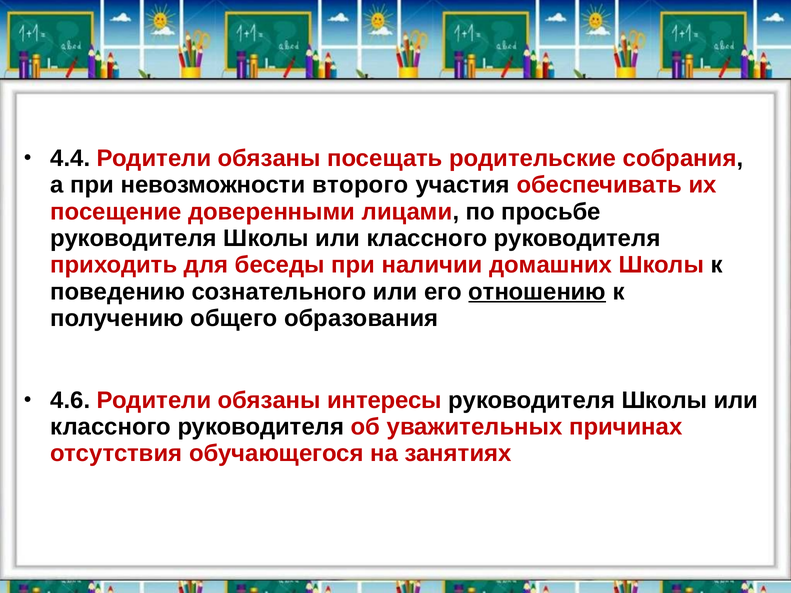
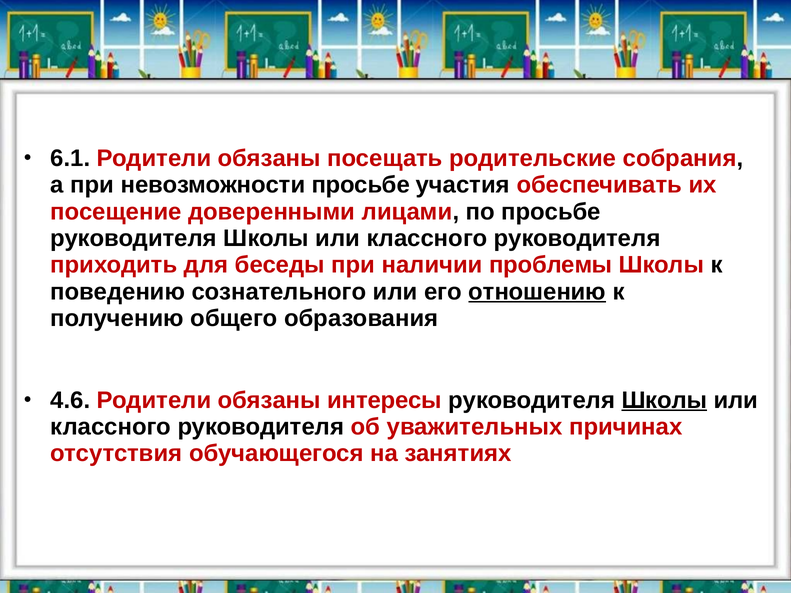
4.4: 4.4 -> 6.1 (70, 158)
невозможности второго: второго -> просьбе (361, 185)
домашних: домашних -> проблемы (551, 265)
Школы underline: none -> present (664, 400)
